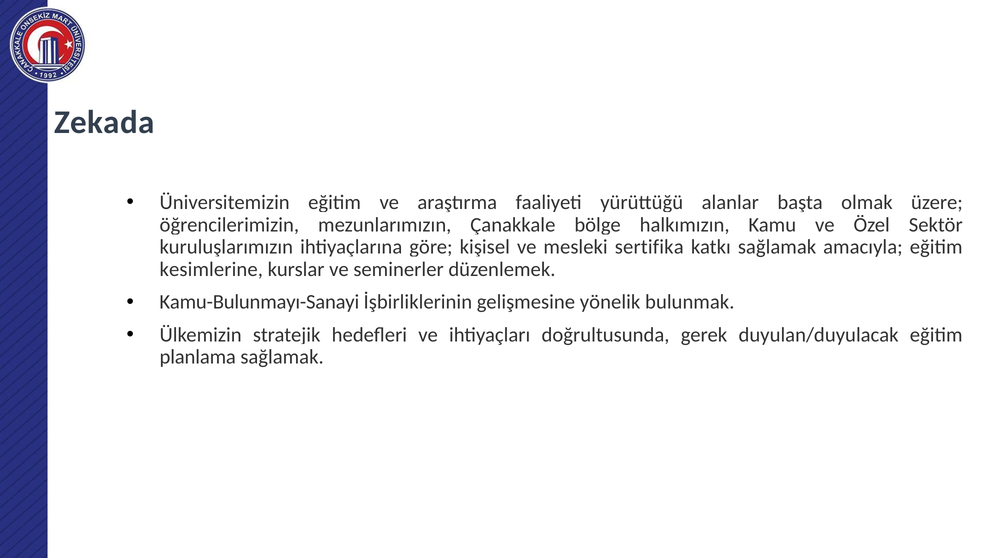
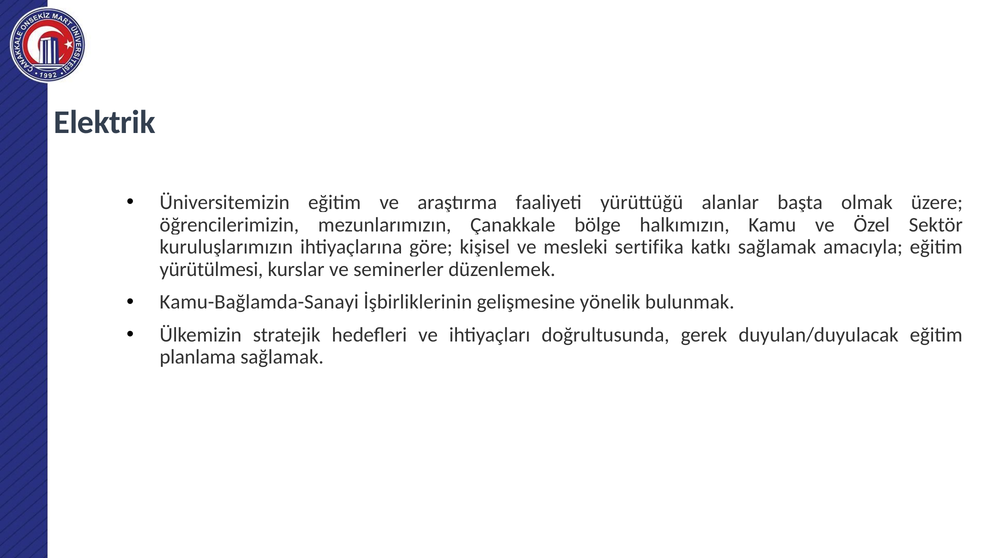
Zekada: Zekada -> Elektrik (105, 123)
kesimlerine: kesimlerine -> yürütülmesi (211, 269)
Kamu-Bulunmayı-Sanayi: Kamu-Bulunmayı-Sanayi -> Kamu-Bağlamda-Sanayi (259, 302)
